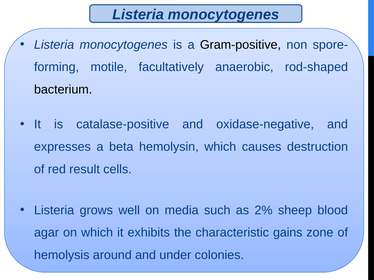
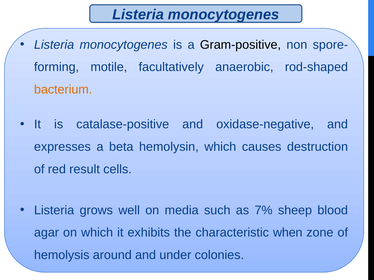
bacterium colour: black -> orange (63, 90)
2%: 2% -> 7% (264, 211)
gains: gains -> when (288, 233)
